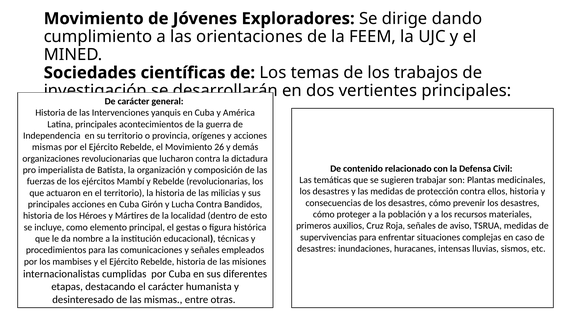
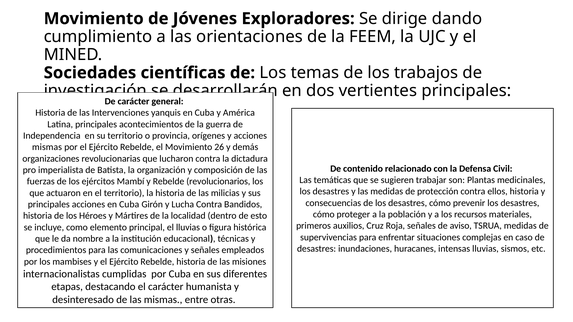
Rebelde revolucionarias: revolucionarias -> revolucionarios (218, 182)
el gestas: gestas -> lluvias (188, 227)
